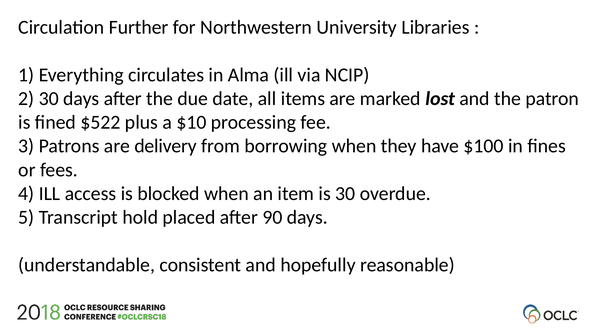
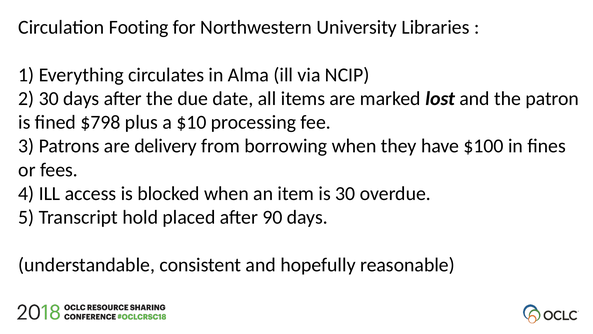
Further: Further -> Footing (139, 27)
$522: $522 -> $798 (101, 122)
